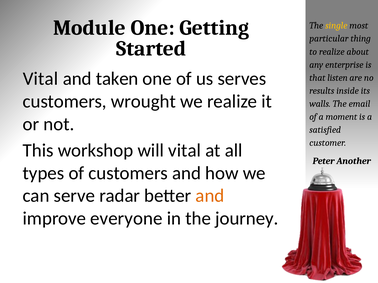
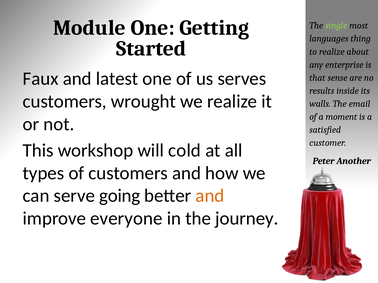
single colour: yellow -> light green (336, 26)
particular: particular -> languages (329, 39)
Vital: Vital -> Faux (41, 79)
taken: taken -> latest (117, 79)
listen: listen -> sense (338, 78)
will vital: vital -> cold (185, 151)
radar: radar -> going (120, 196)
